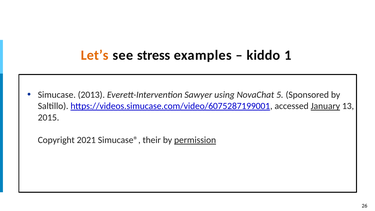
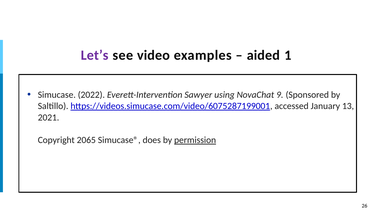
Let’s colour: orange -> purple (95, 55)
stress: stress -> video (154, 55)
kiddo: kiddo -> aided (263, 55)
2013: 2013 -> 2022 (91, 95)
5: 5 -> 9 (280, 95)
January underline: present -> none (325, 106)
2015: 2015 -> 2021 (49, 118)
2021: 2021 -> 2065 (86, 140)
their: their -> does (152, 140)
